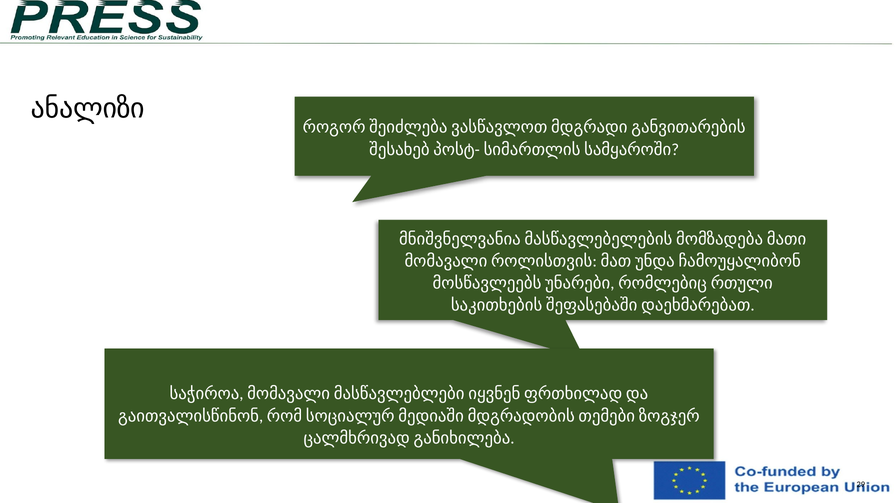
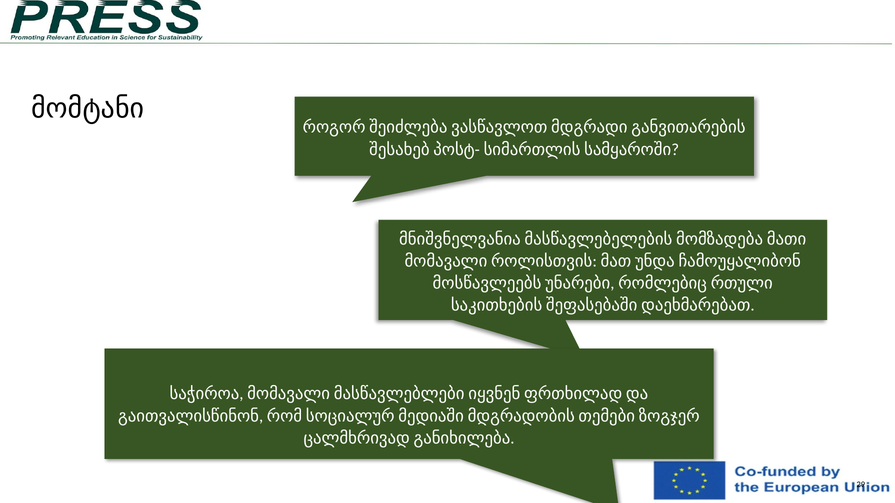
ანალიზი: ანალიზი -> მომტანი (88, 109)
